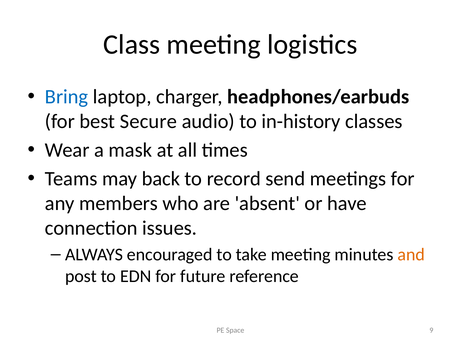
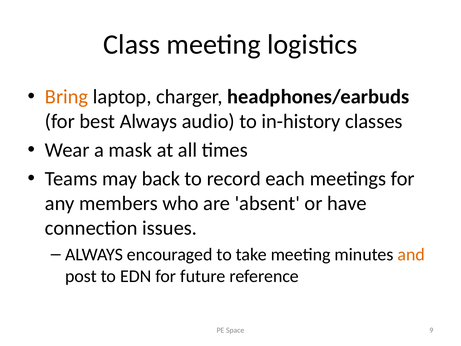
Bring colour: blue -> orange (67, 97)
best Secure: Secure -> Always (149, 121)
send: send -> each (285, 179)
